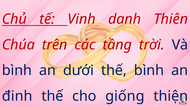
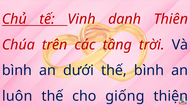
đinh: đinh -> luôn (17, 96)
